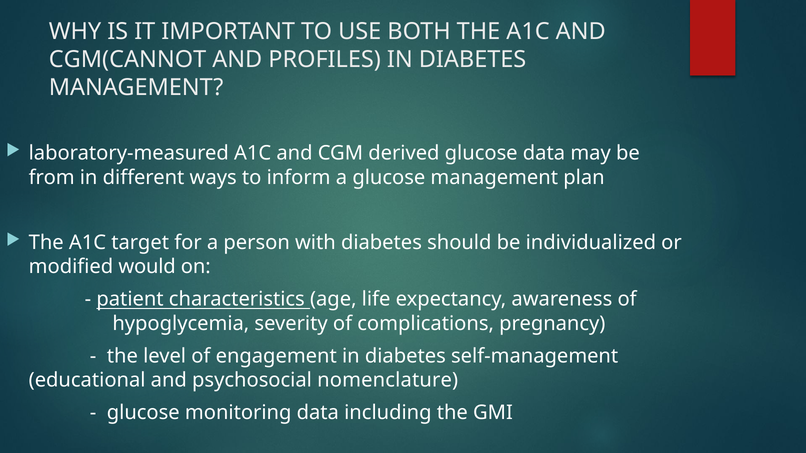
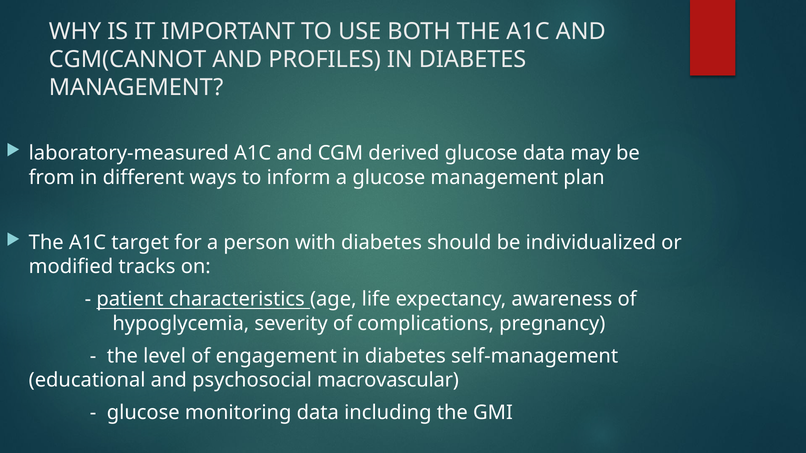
would: would -> tracks (147, 267)
nomenclature: nomenclature -> macrovascular (388, 380)
